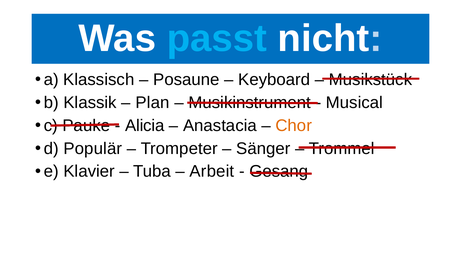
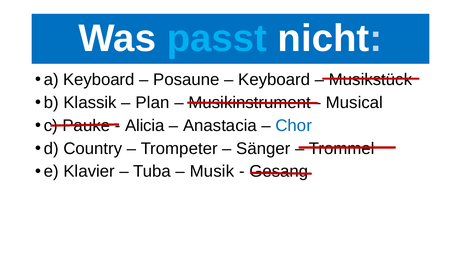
a Klassisch: Klassisch -> Keyboard (99, 80)
Chor colour: orange -> blue (294, 126)
Populär: Populär -> Country (93, 149)
Arbeit: Arbeit -> Musik (212, 172)
